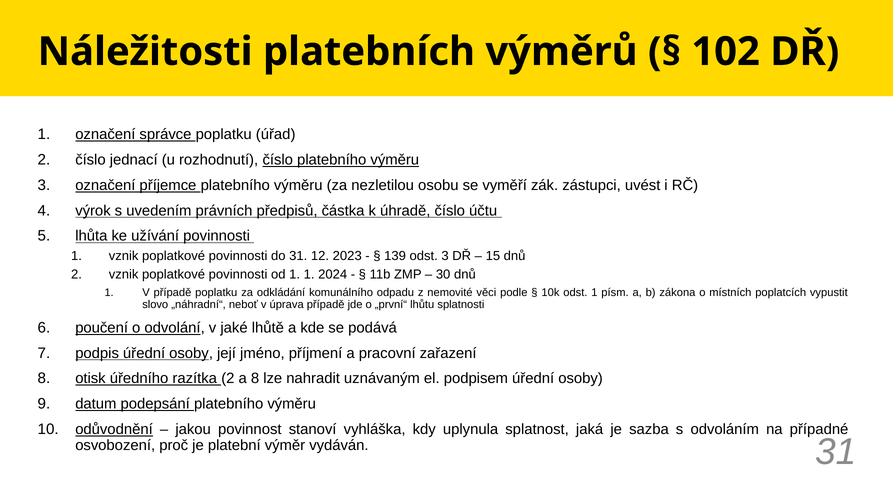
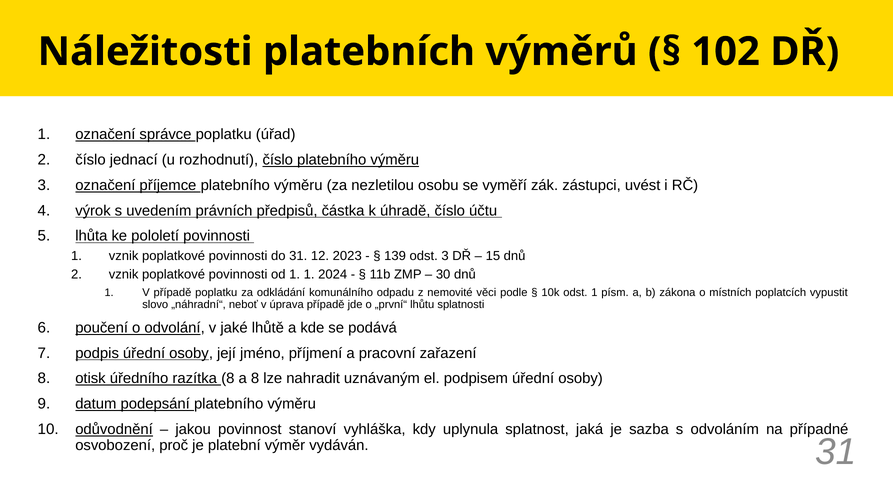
užívání: užívání -> pololetí (155, 236)
razítka 2: 2 -> 8 (228, 378)
